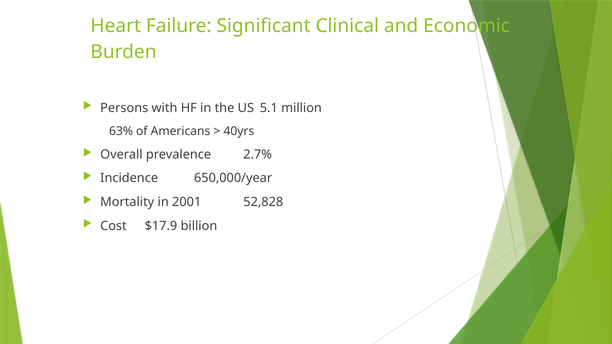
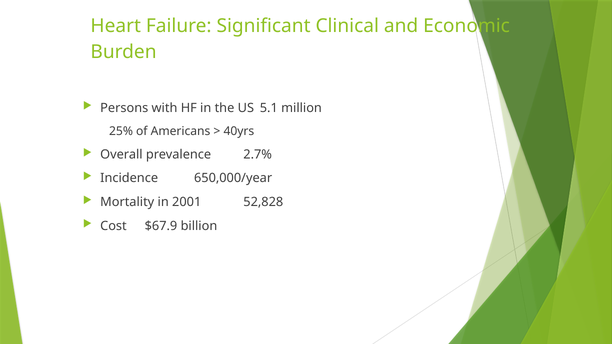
63%: 63% -> 25% (121, 131)
$17.9: $17.9 -> $67.9 (161, 226)
